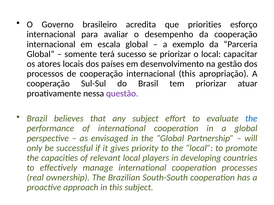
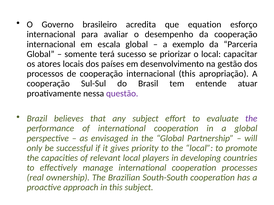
priorities: priorities -> equation (205, 25)
tem priorizar: priorizar -> entende (211, 84)
the colour: blue -> purple (251, 119)
